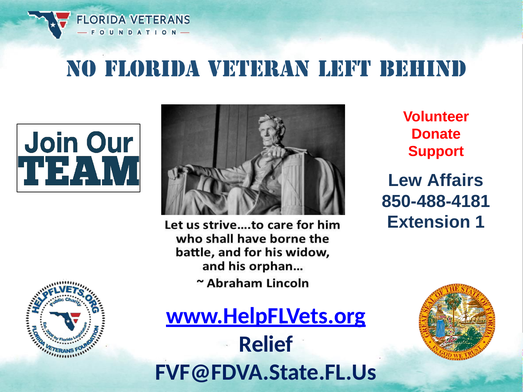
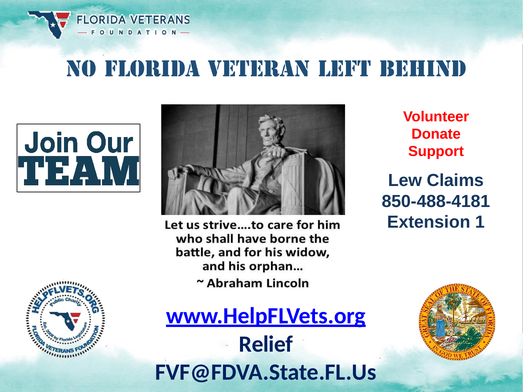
Affairs: Affairs -> Claims (455, 181)
